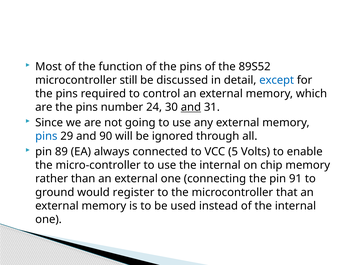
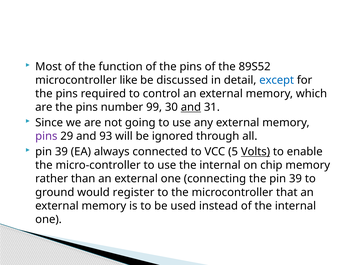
still: still -> like (129, 80)
24: 24 -> 99 (154, 107)
pins colour: blue -> purple (46, 136)
90: 90 -> 93 (106, 136)
89: 89 -> 39 (61, 152)
Volts underline: none -> present (255, 152)
the pin 91: 91 -> 39 (295, 179)
